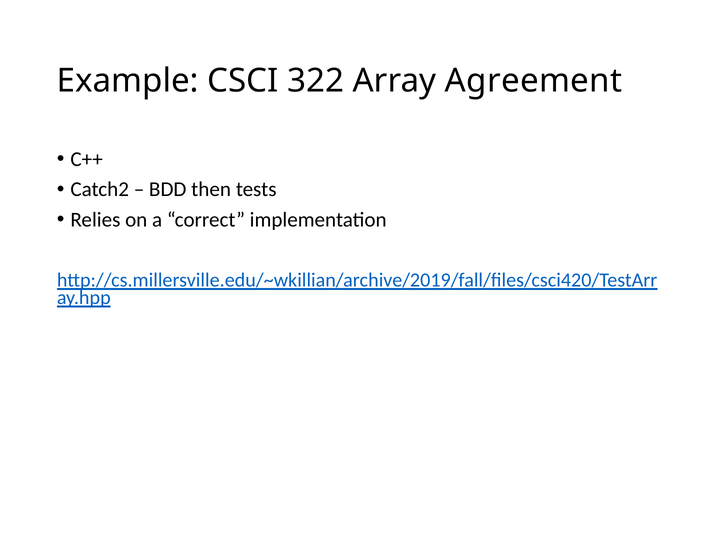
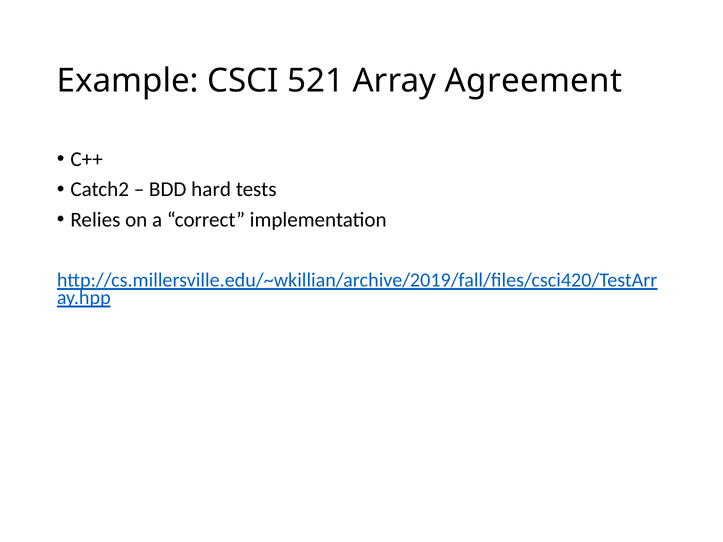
322: 322 -> 521 (316, 81)
then: then -> hard (211, 190)
